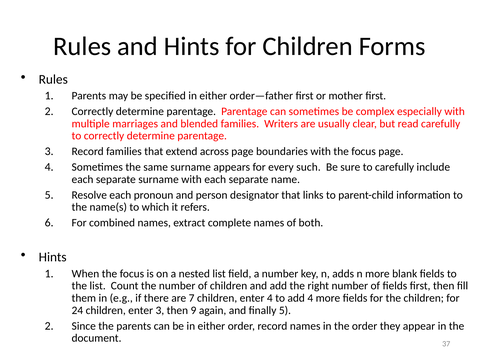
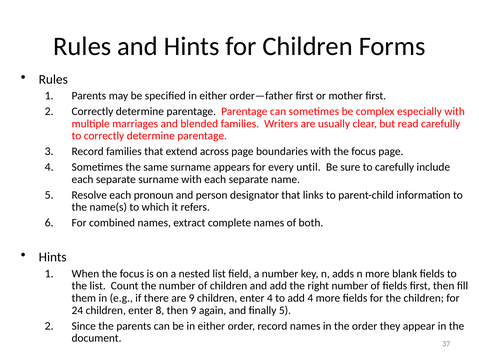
such: such -> until (309, 167)
are 7: 7 -> 9 (192, 297)
enter 3: 3 -> 8 (160, 310)
